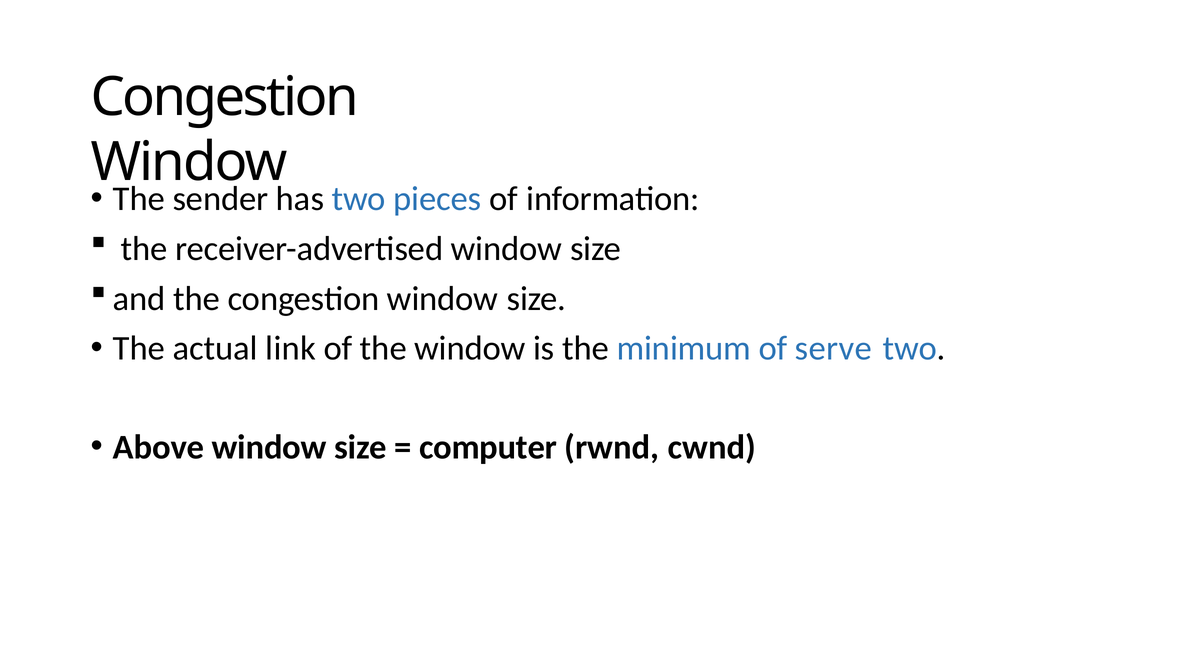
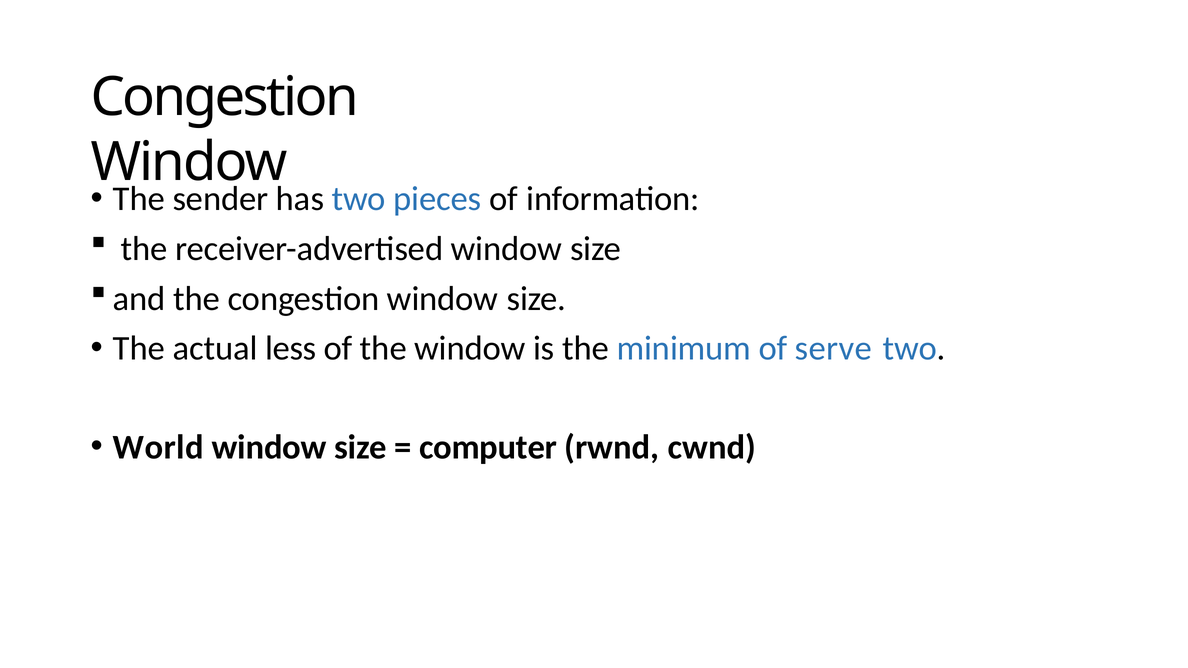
link: link -> less (291, 349)
Above: Above -> World (158, 447)
